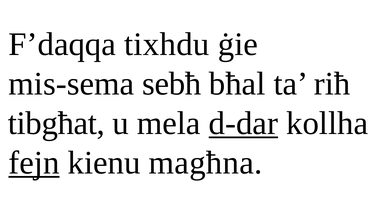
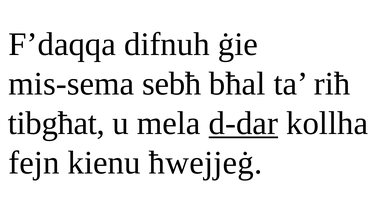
tixhdu: tixhdu -> difnuh (167, 44)
fejn underline: present -> none (34, 162)
magħna: magħna -> ħwejjeġ (205, 162)
